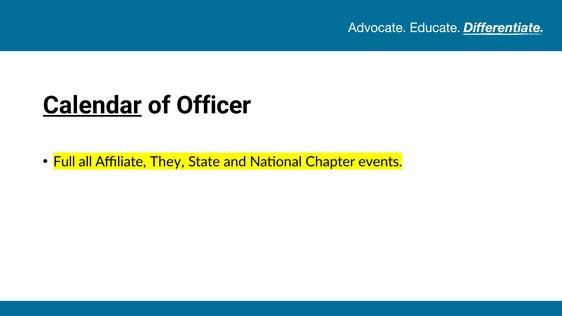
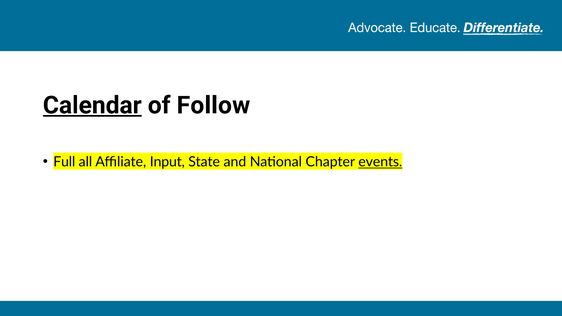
Officer: Officer -> Follow (213, 105)
They: They -> Input (167, 162)
events underline: none -> present (380, 162)
